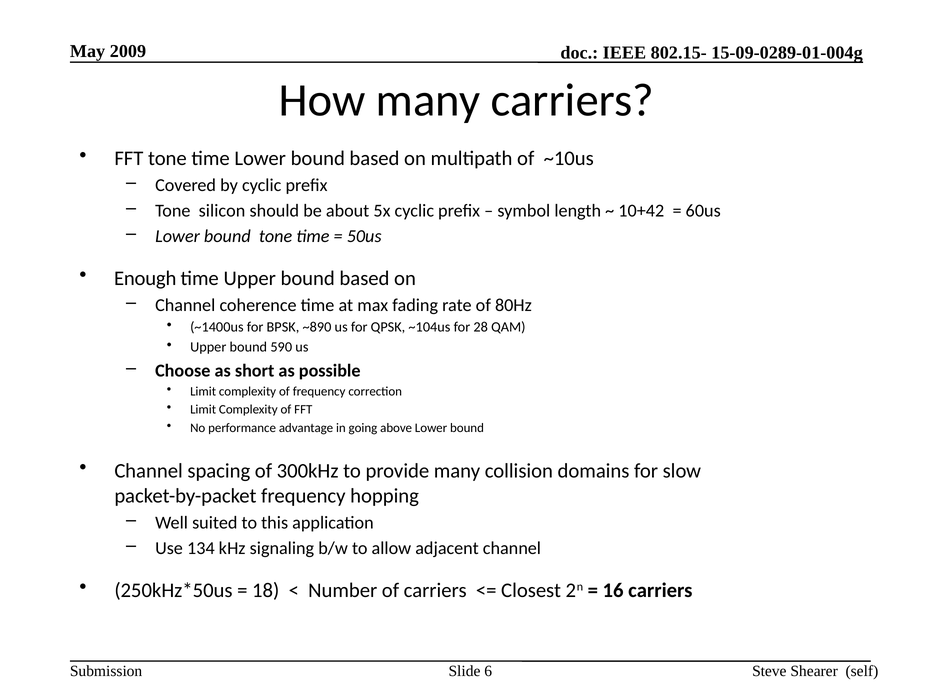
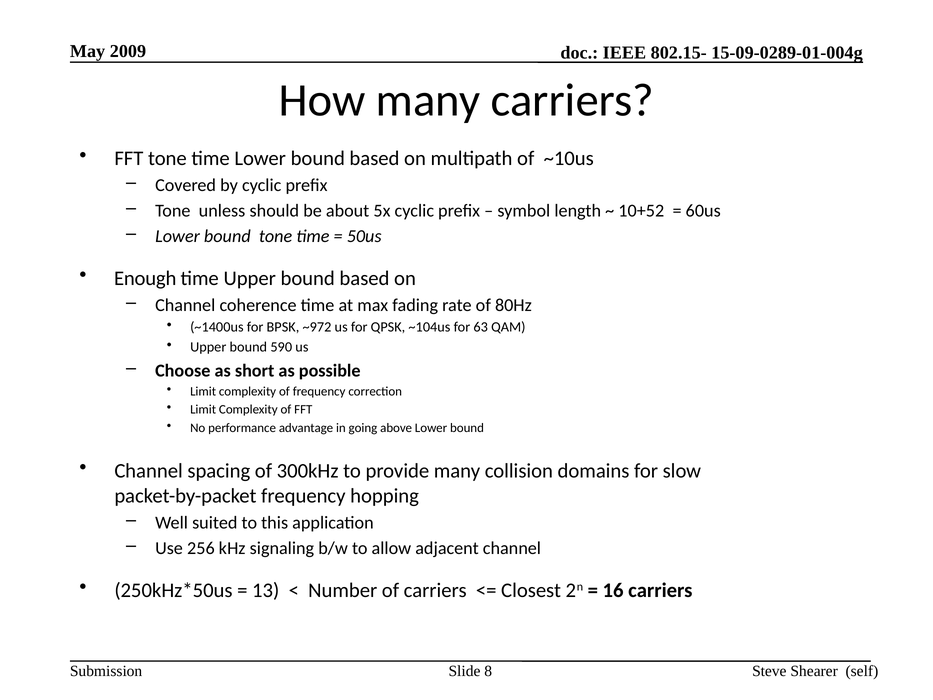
silicon: silicon -> unless (222, 211)
10+42: 10+42 -> 10+52 (641, 211)
~890: ~890 -> ~972 (317, 327)
28: 28 -> 63 (481, 327)
134: 134 -> 256 (201, 548)
18: 18 -> 13 (266, 590)
6: 6 -> 8 (488, 671)
